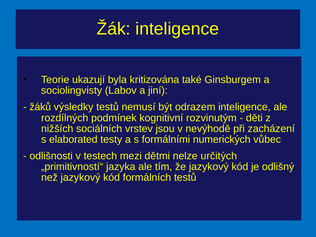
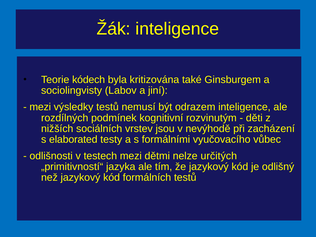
ukazují: ukazují -> kódech (89, 80)
žáků: žáků -> mezi (40, 107)
numerických: numerických -> vyučovacího (222, 139)
